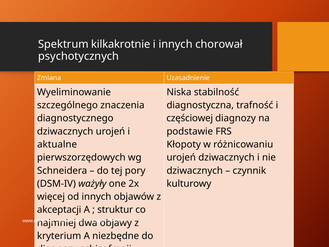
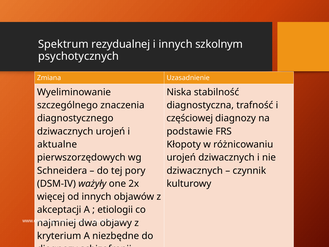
kilkakrotnie: kilkakrotnie -> rezydualnej (121, 44)
chorował: chorował -> szkolnym (219, 44)
struktur: struktur -> etiologii (115, 210)
